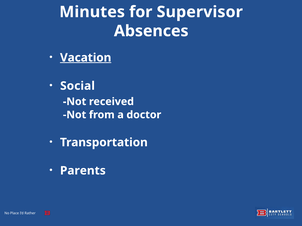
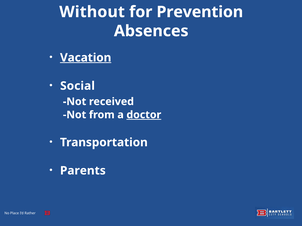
Minutes: Minutes -> Without (92, 12)
Supervisor: Supervisor -> Prevention (200, 12)
doctor underline: none -> present (144, 115)
